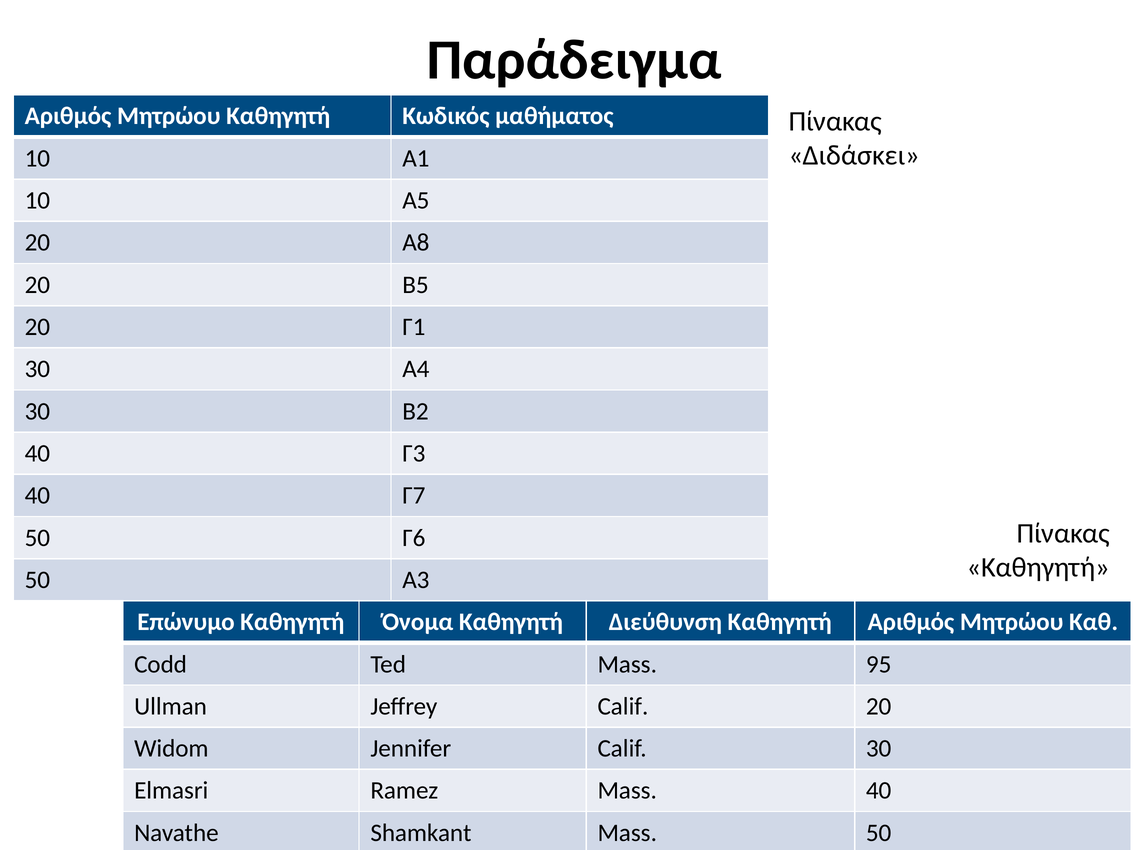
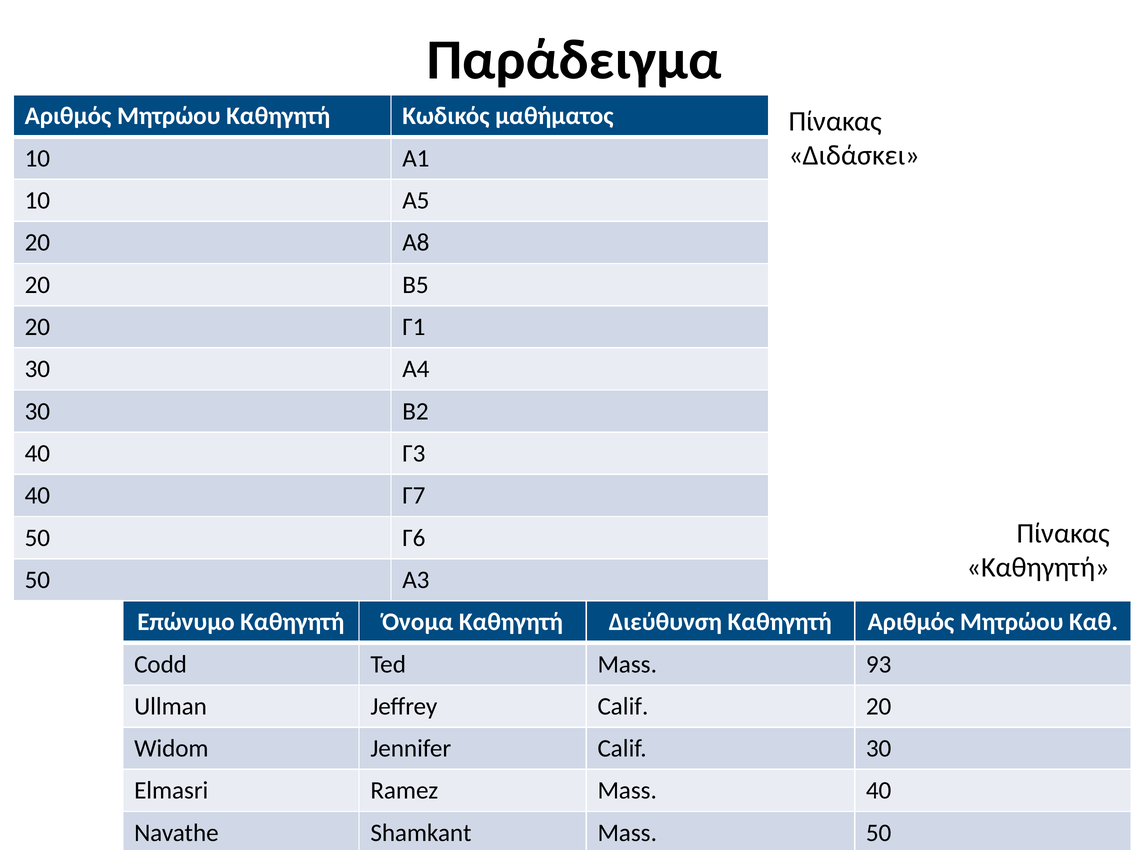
95: 95 -> 93 (879, 664)
